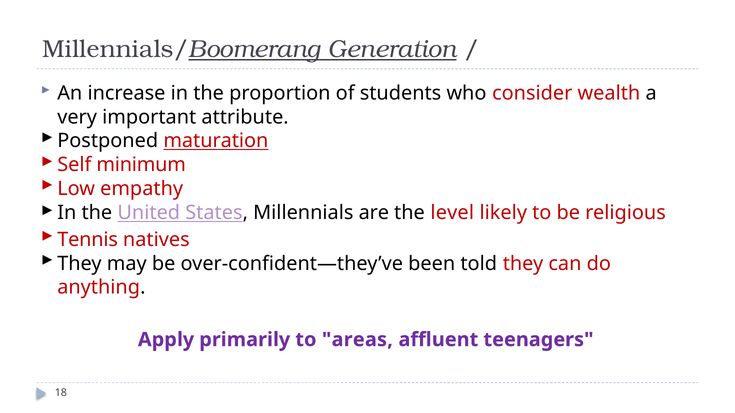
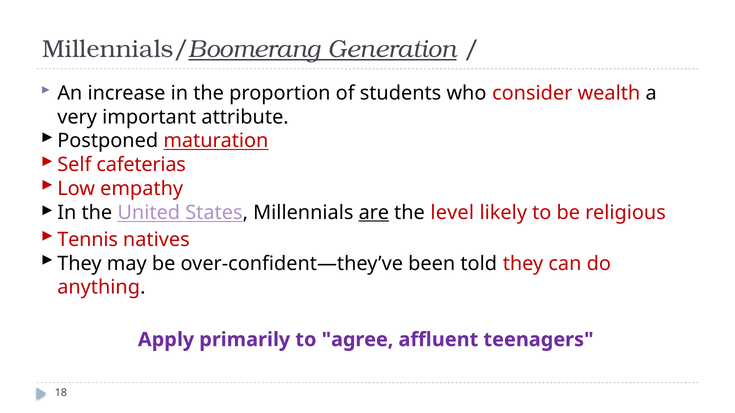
minimum: minimum -> cafeterias (141, 165)
are underline: none -> present (374, 213)
areas: areas -> agree (358, 340)
